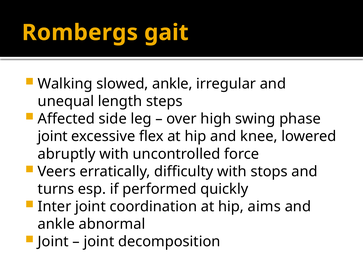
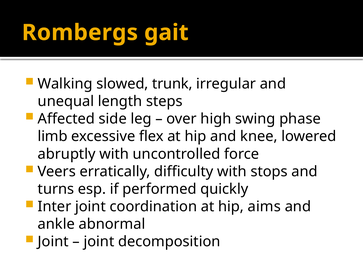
slowed ankle: ankle -> trunk (172, 84)
joint: joint -> limb (53, 137)
